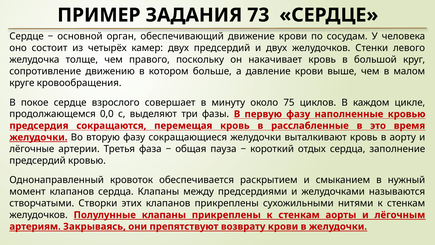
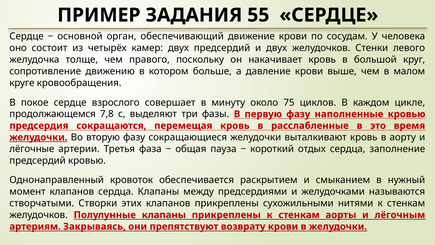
73: 73 -> 55 (258, 15)
0,0: 0,0 -> 7,8 (107, 114)
